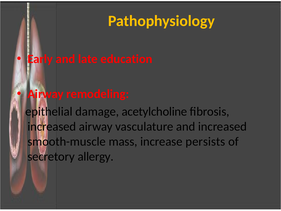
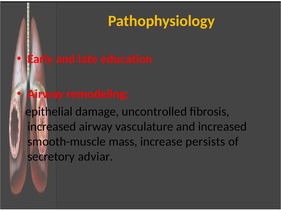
acetylcholine: acetylcholine -> uncontrolled (154, 111)
allergy: allergy -> adviar (96, 156)
